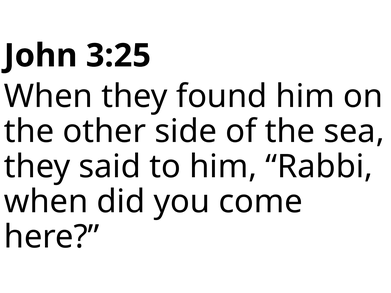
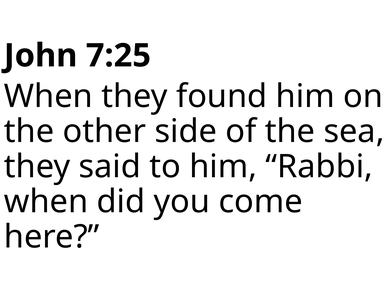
3:25: 3:25 -> 7:25 (118, 56)
